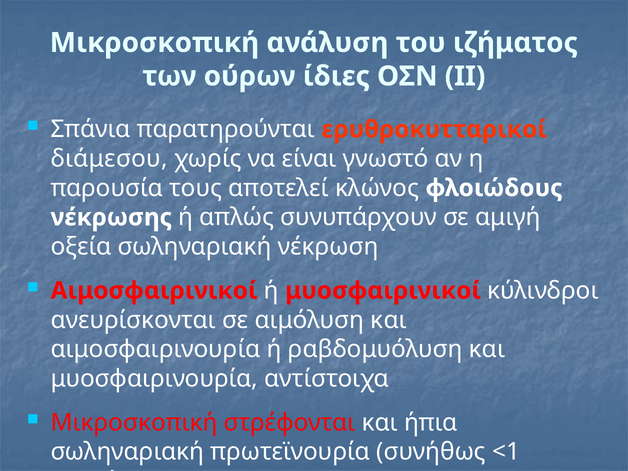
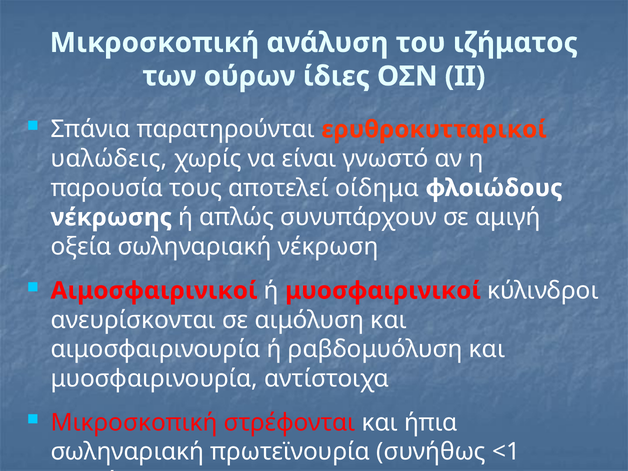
διάμεσου: διάμεσου -> υαλώδεις (109, 159)
κλώνος: κλώνος -> οίδημα (377, 188)
